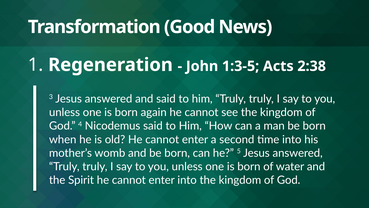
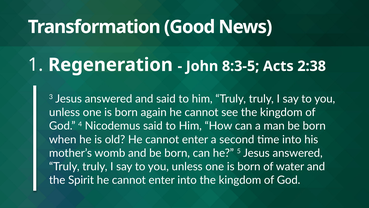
1:3-5: 1:3-5 -> 8:3-5 (241, 66)
